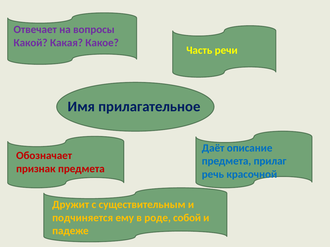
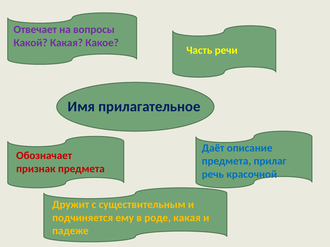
роде собой: собой -> какая (187, 218)
